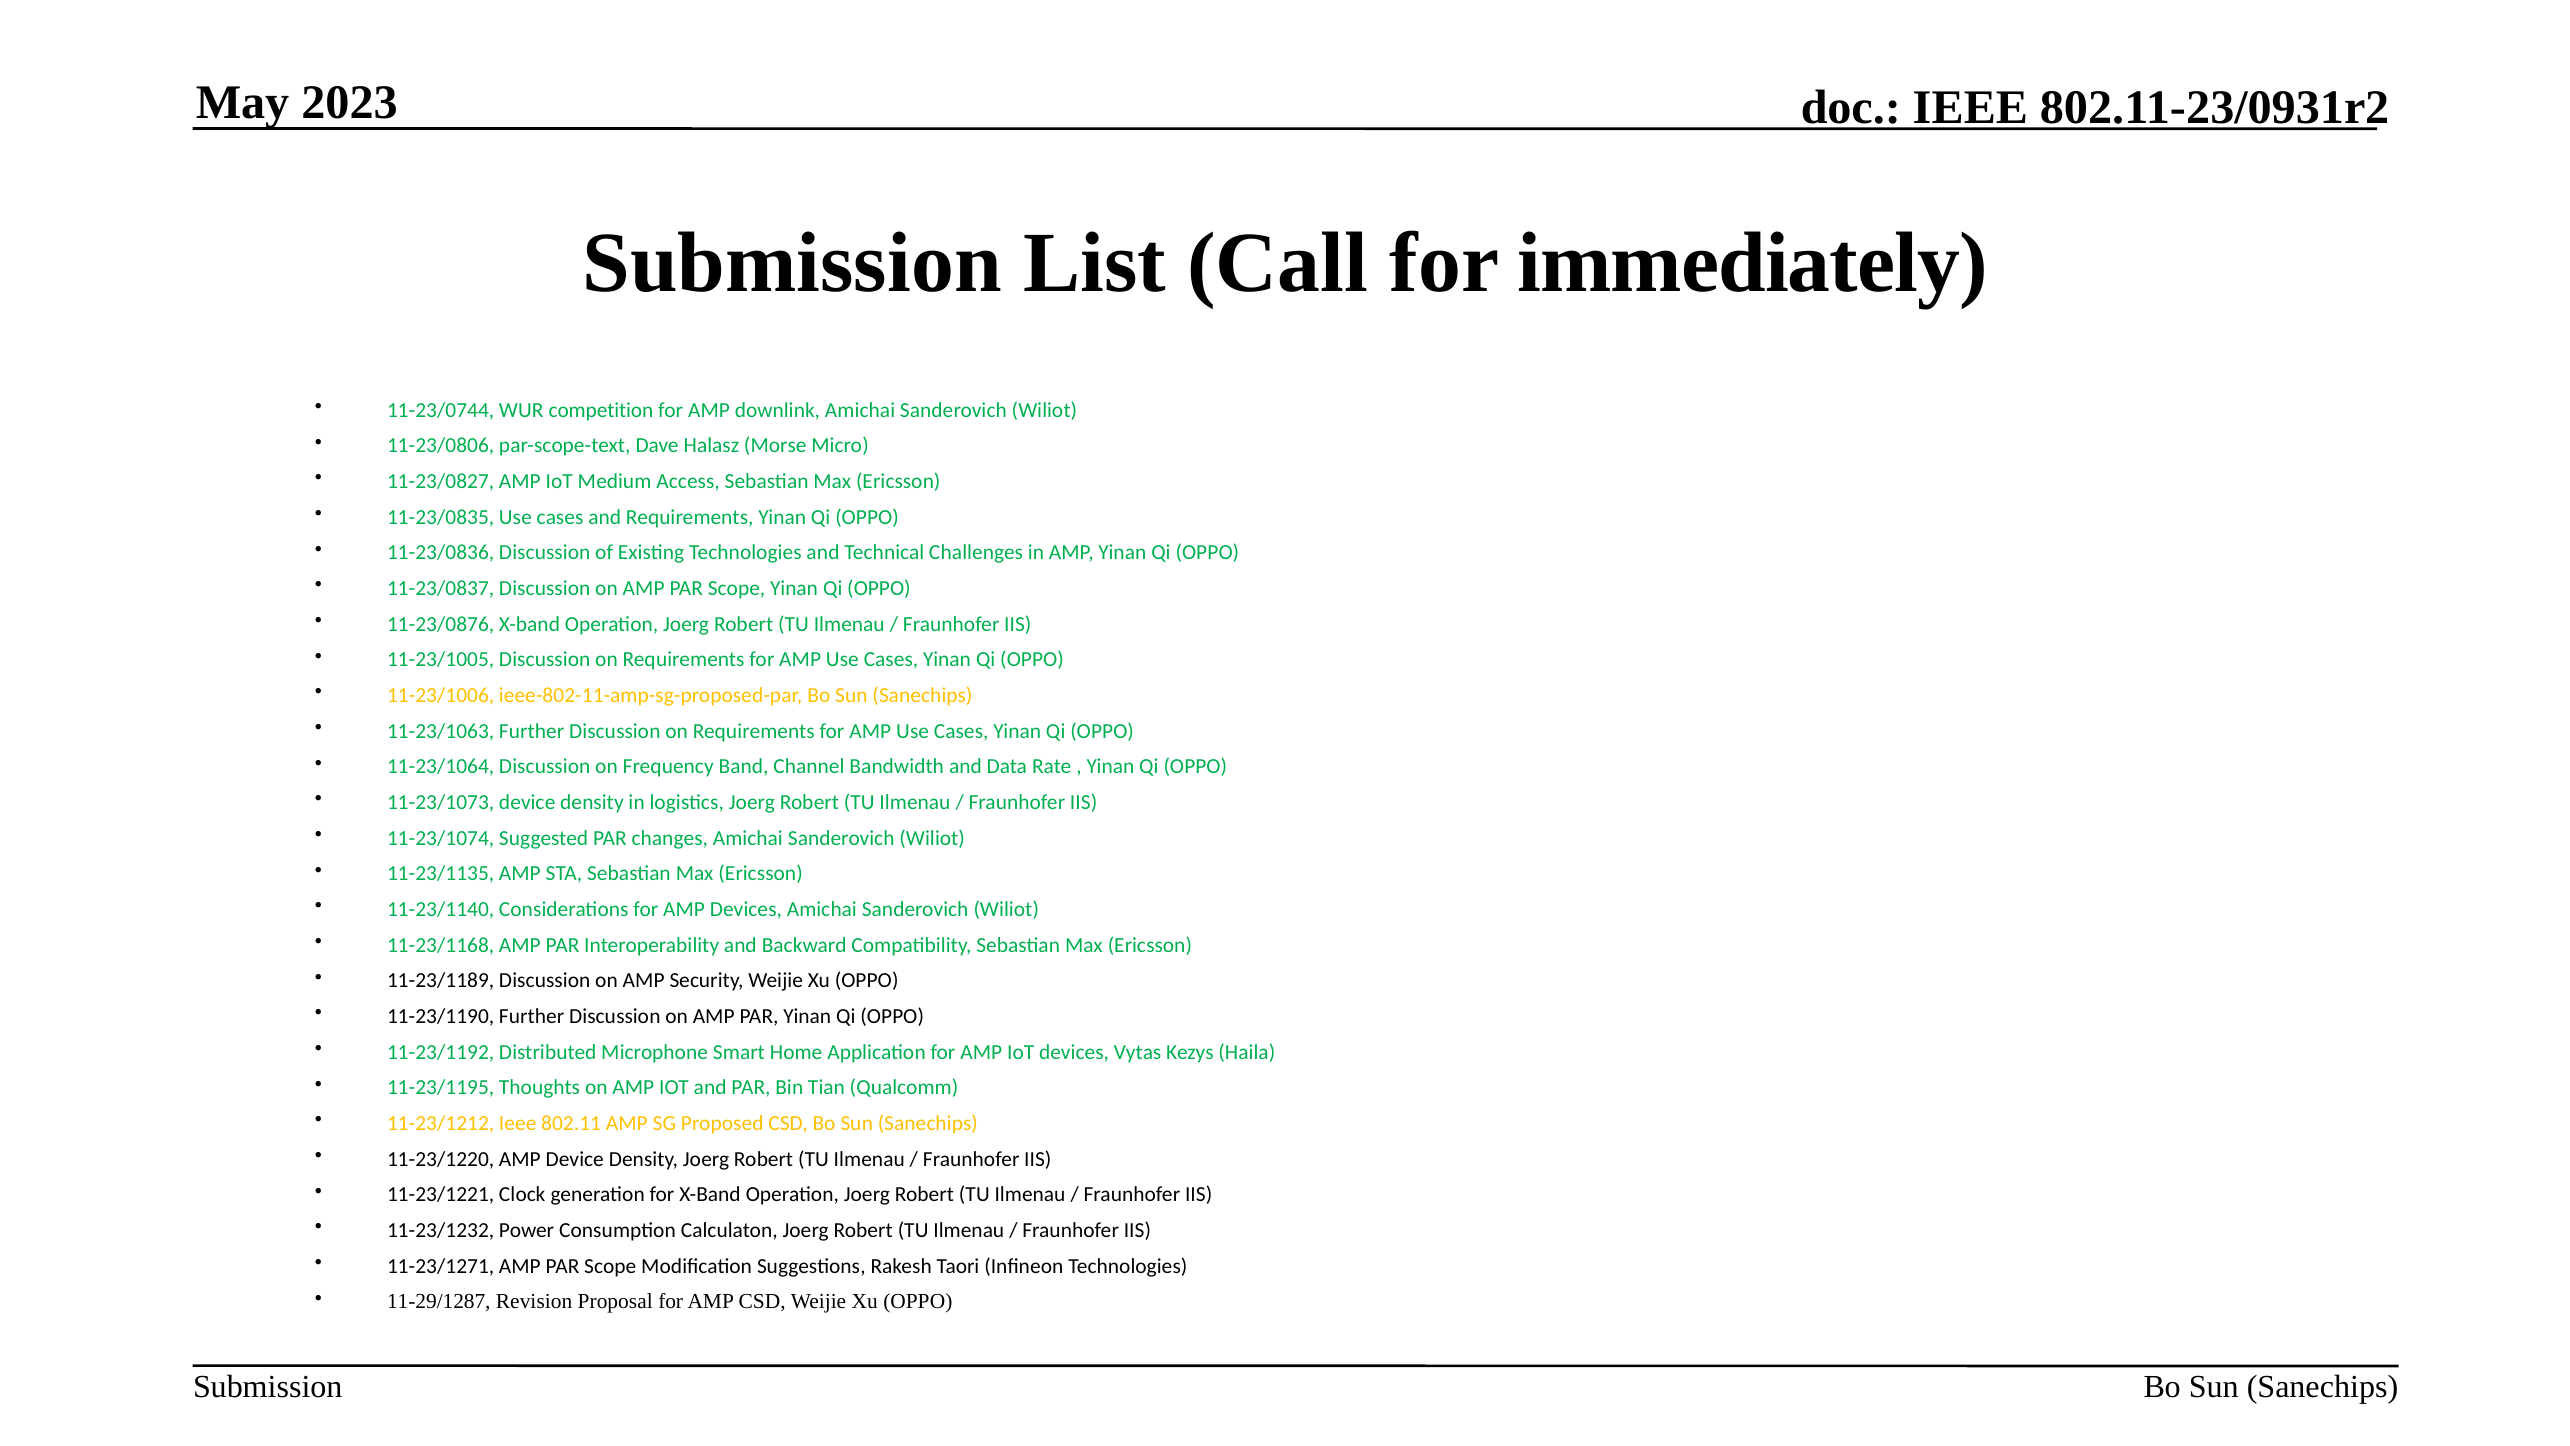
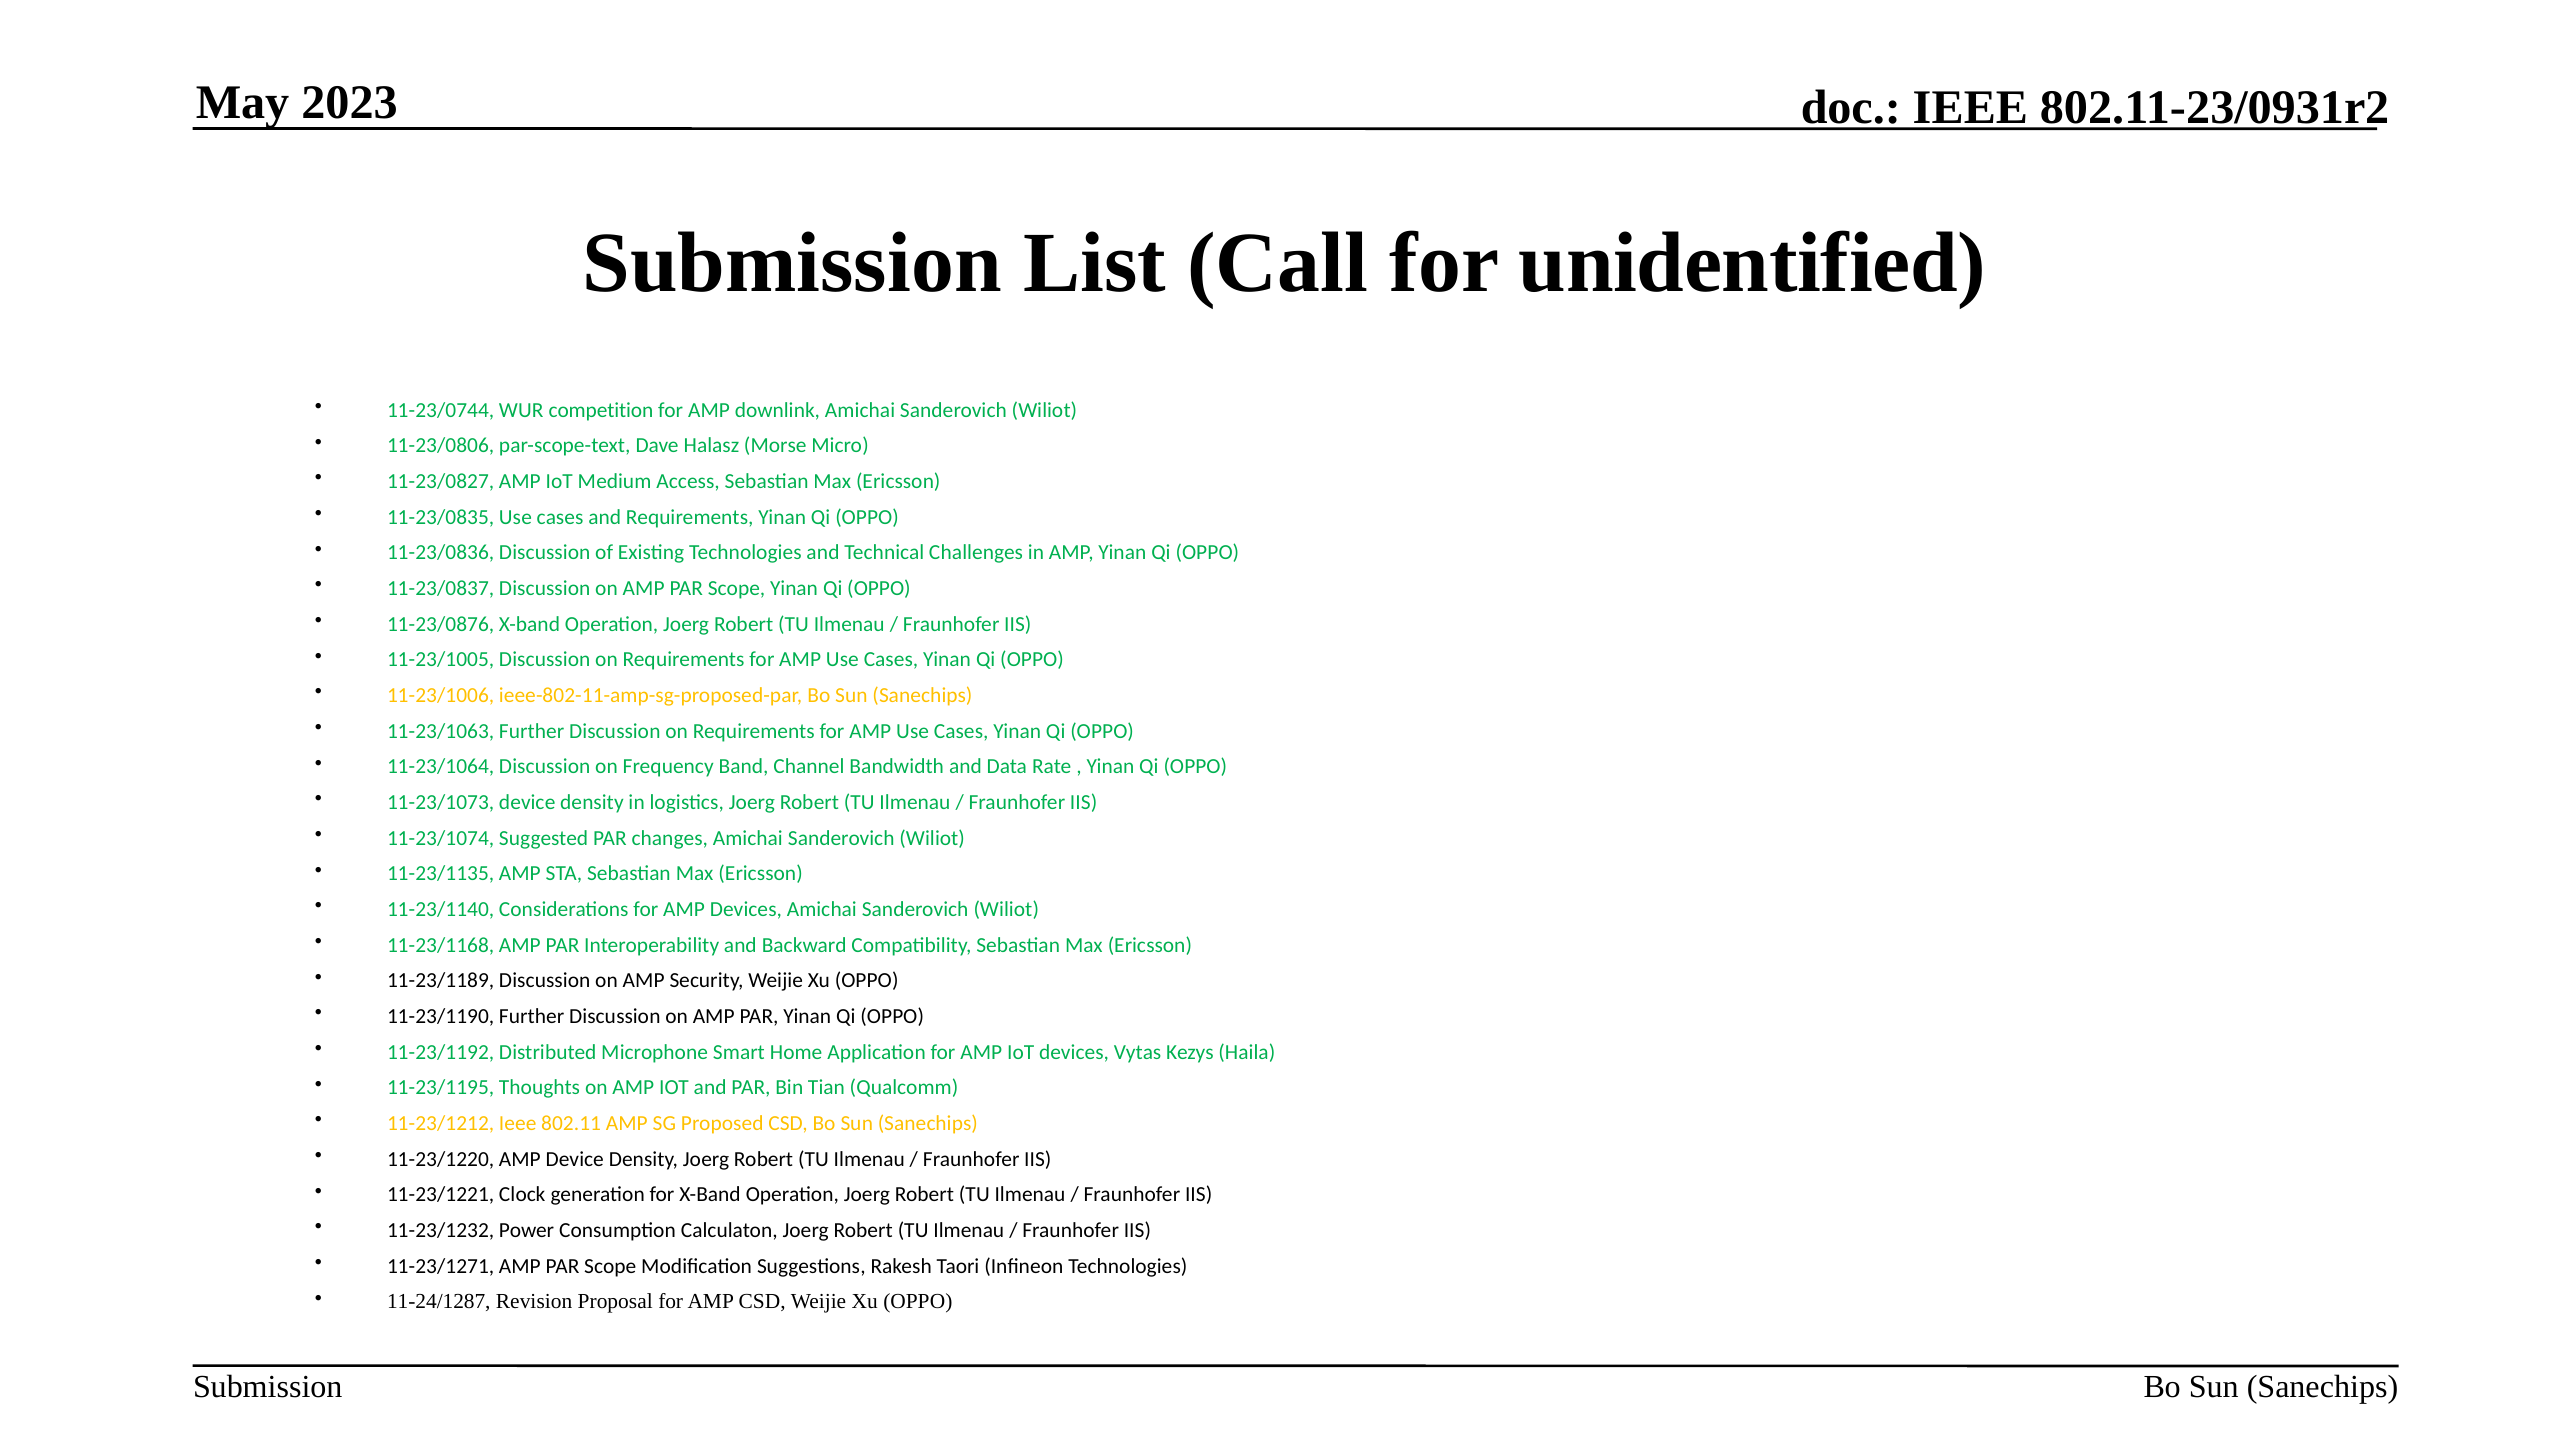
immediately: immediately -> unidentified (1752, 263)
11-29/1287: 11-29/1287 -> 11-24/1287 (439, 1301)
